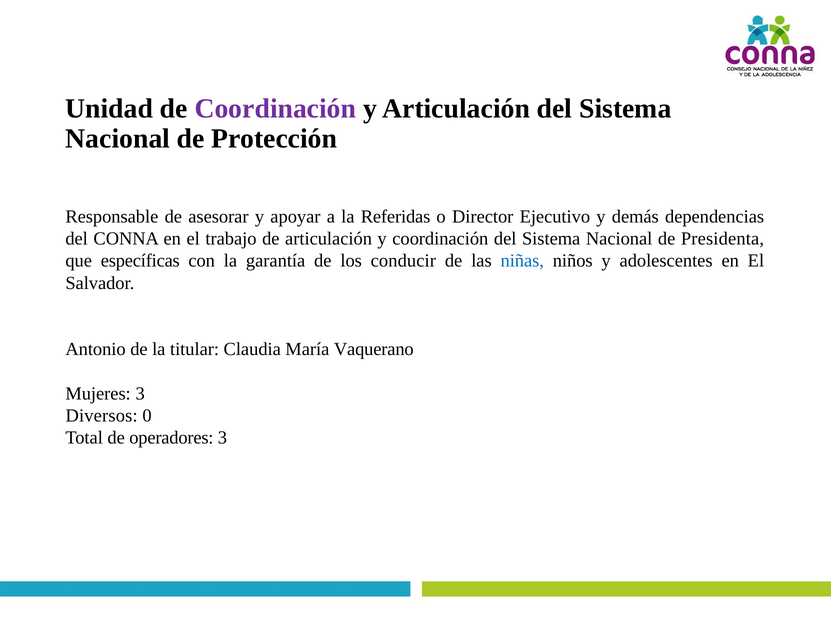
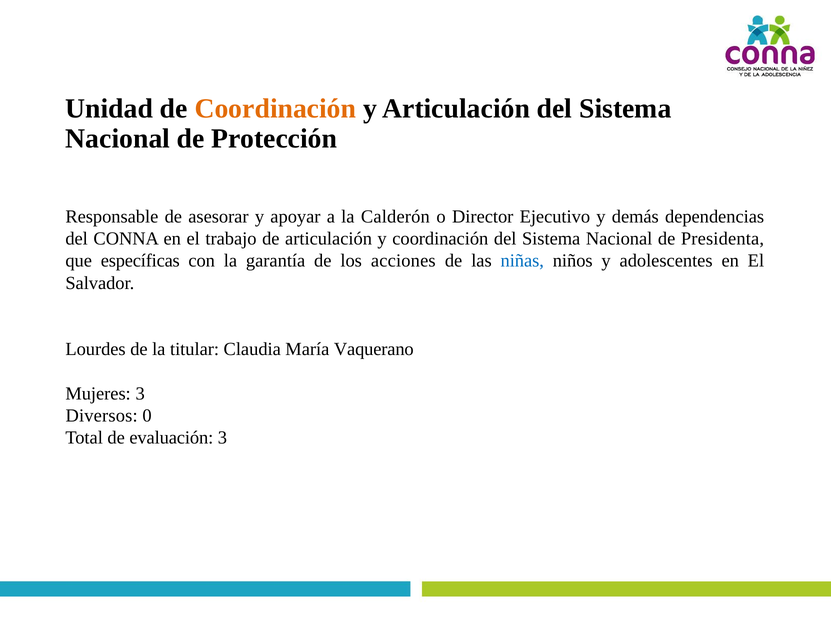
Coordinación colour: purple -> orange (275, 109)
Referidas: Referidas -> Calderón (395, 217)
conducir: conducir -> acciones (403, 261)
Antonio: Antonio -> Lourdes (96, 349)
operadores: operadores -> evaluación (171, 438)
